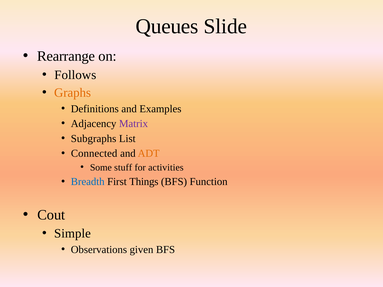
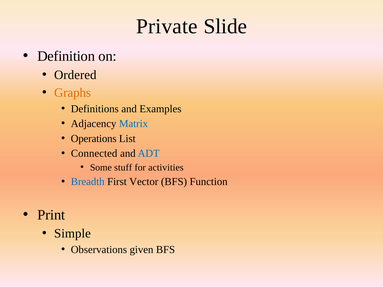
Queues: Queues -> Private (167, 26)
Rearrange: Rearrange -> Definition (66, 56)
Follows: Follows -> Ordered (75, 75)
Matrix colour: purple -> blue (134, 124)
Subgraphs: Subgraphs -> Operations (94, 139)
ADT colour: orange -> blue (149, 154)
Things: Things -> Vector (144, 182)
Cout: Cout -> Print (51, 215)
